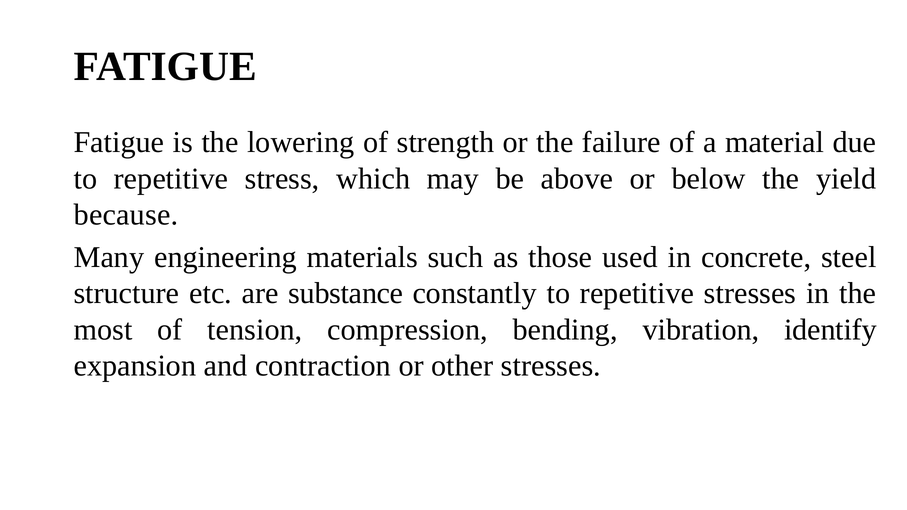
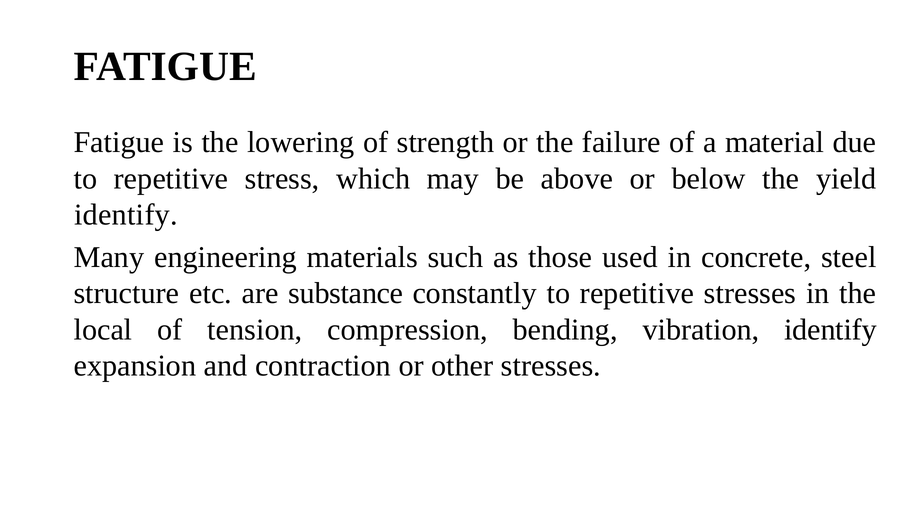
because: because -> identify (126, 215)
most: most -> local (103, 330)
